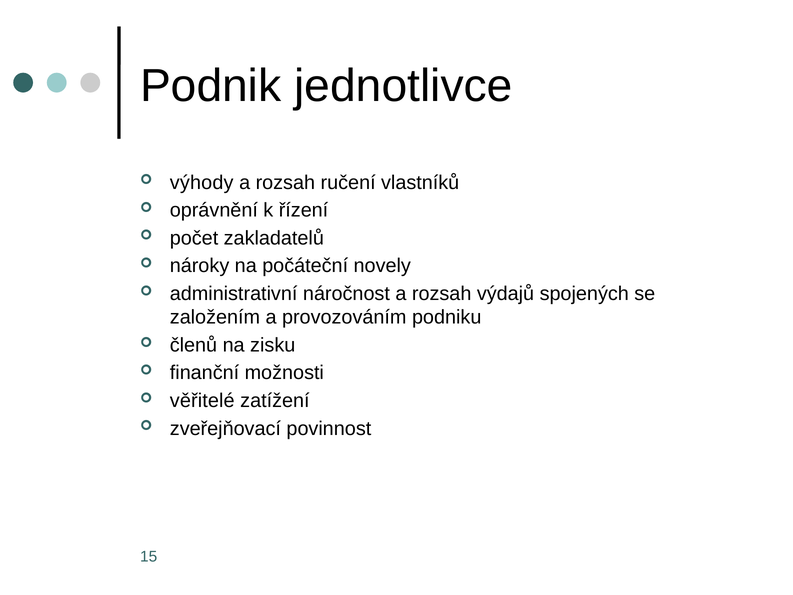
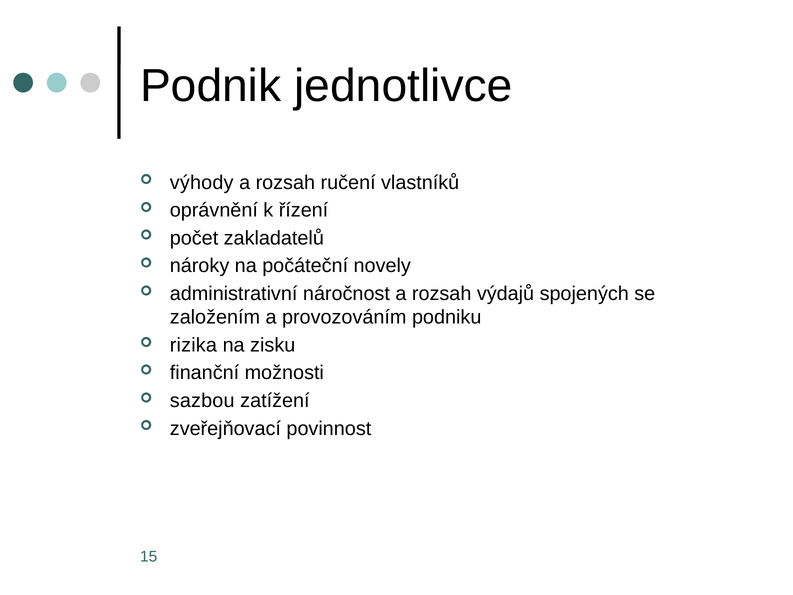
členů: členů -> rizika (193, 345)
věřitelé: věřitelé -> sazbou (202, 401)
